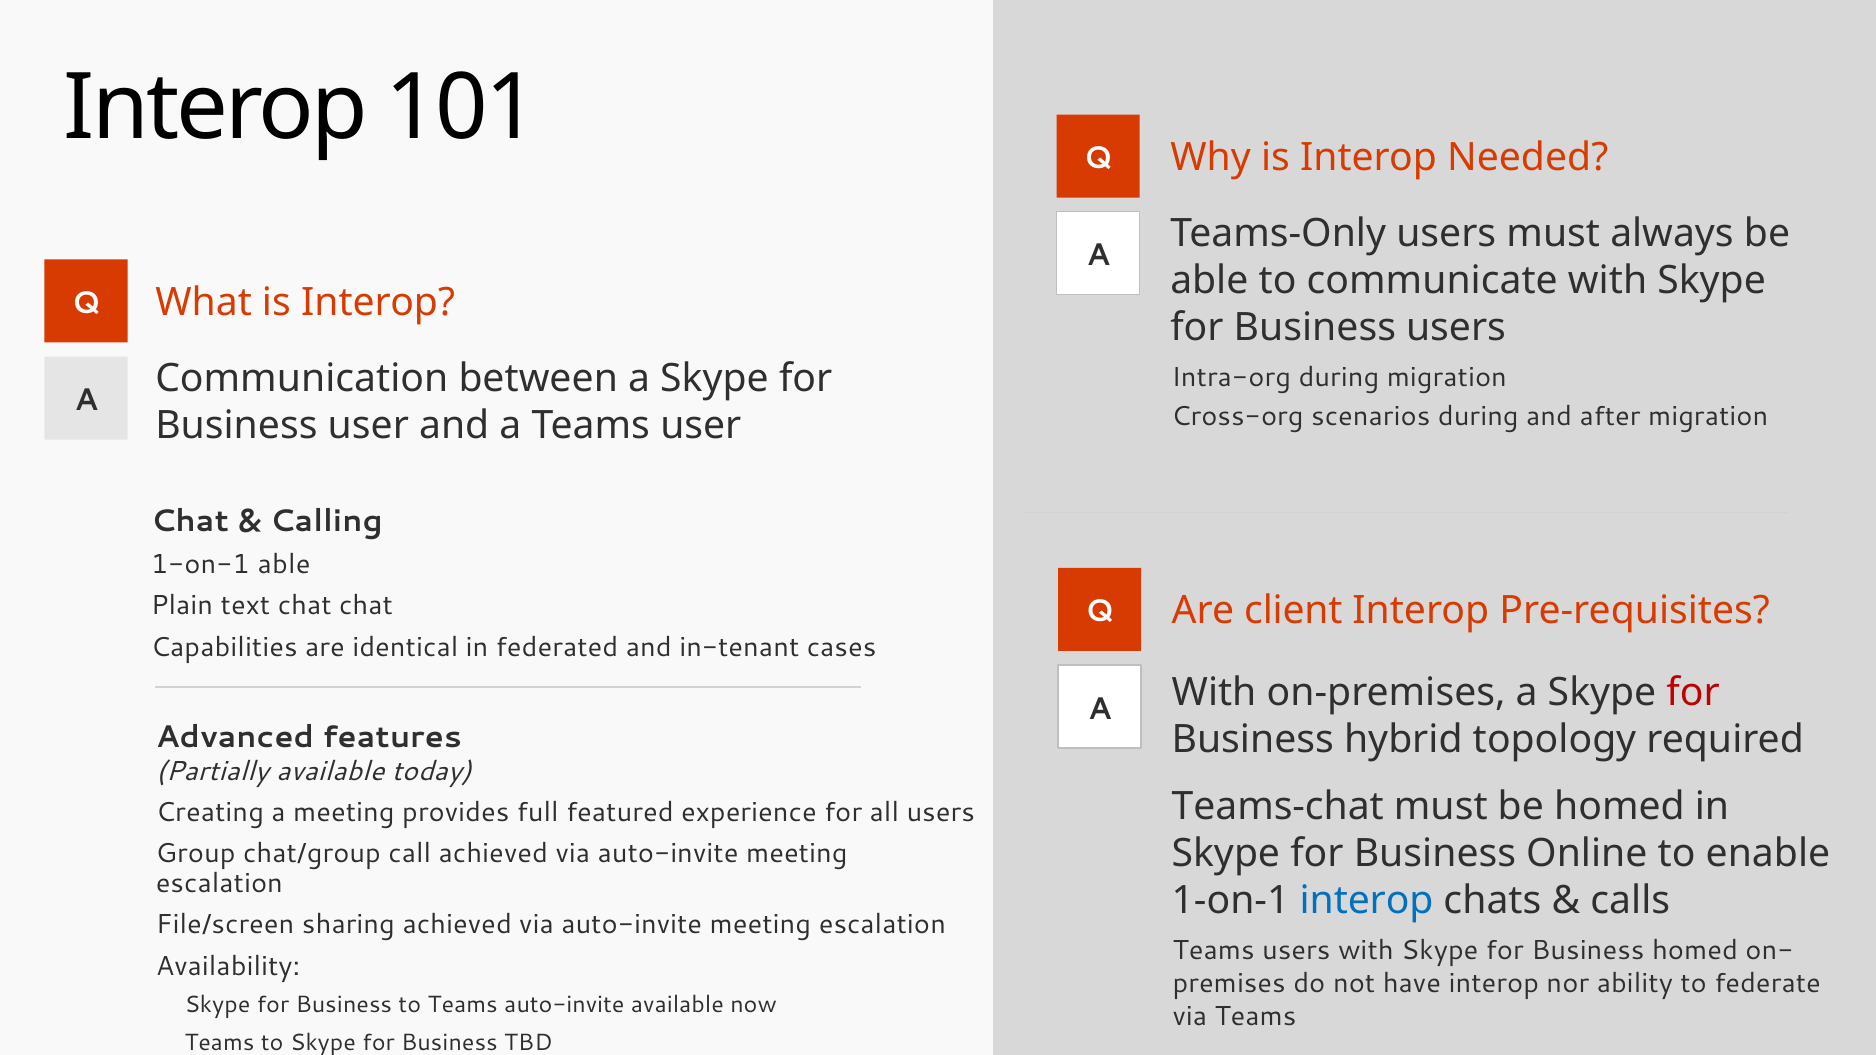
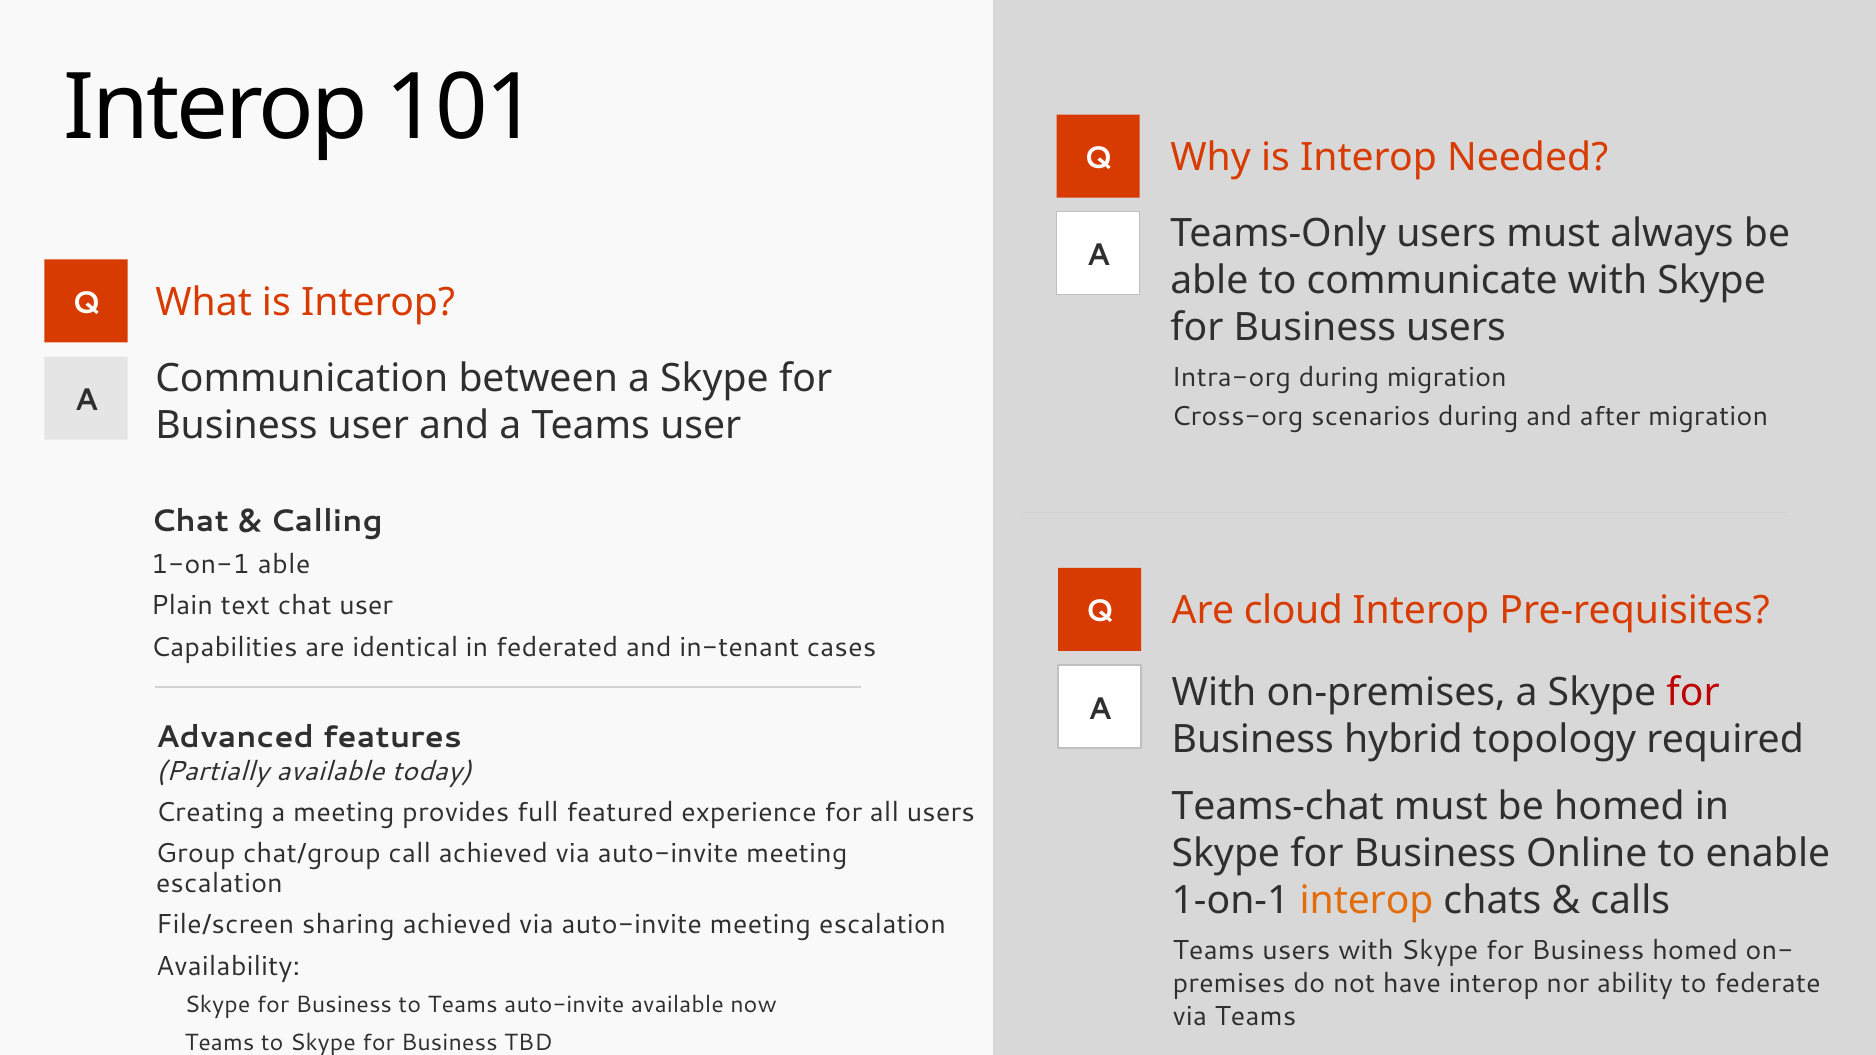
chat chat: chat -> user (366, 606)
client: client -> cloud (1293, 611)
interop colour: blue -> orange (1367, 900)
